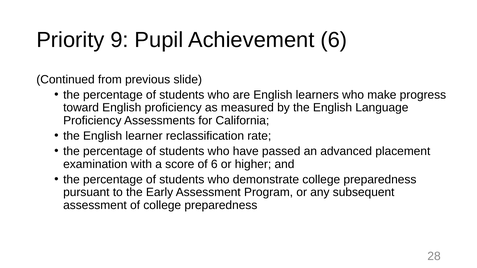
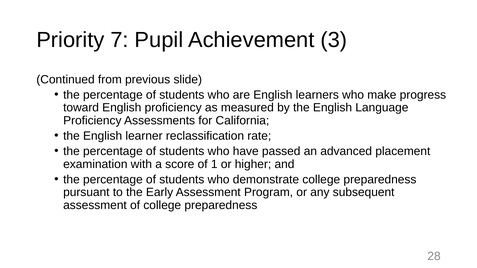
9: 9 -> 7 (119, 40)
Achievement 6: 6 -> 3 (334, 40)
of 6: 6 -> 1 (214, 164)
